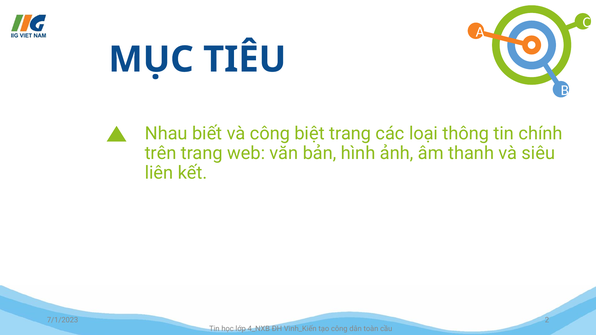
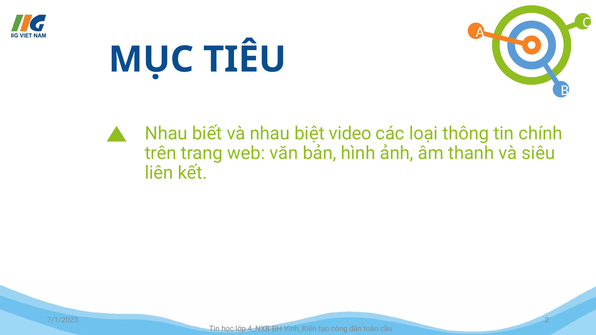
và công: công -> nhau (270, 134)
biệt trang: trang -> video (350, 134)
